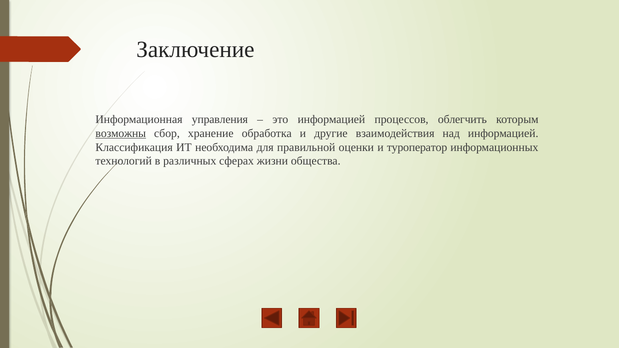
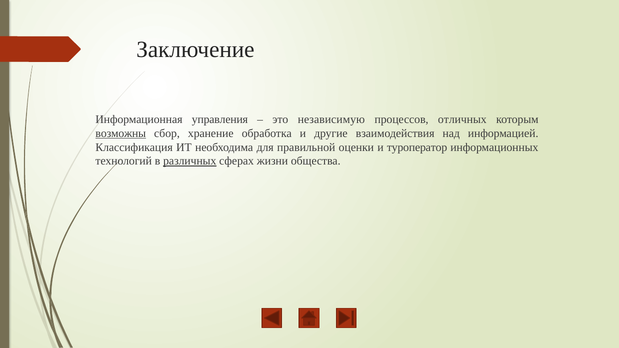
это информацией: информацией -> независимую (331, 119)
облегчить: облегчить -> отличных (462, 119)
различных underline: none -> present (190, 161)
